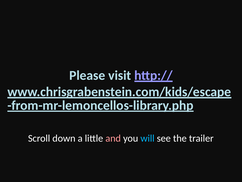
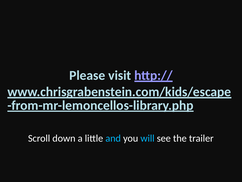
and colour: pink -> light blue (113, 138)
